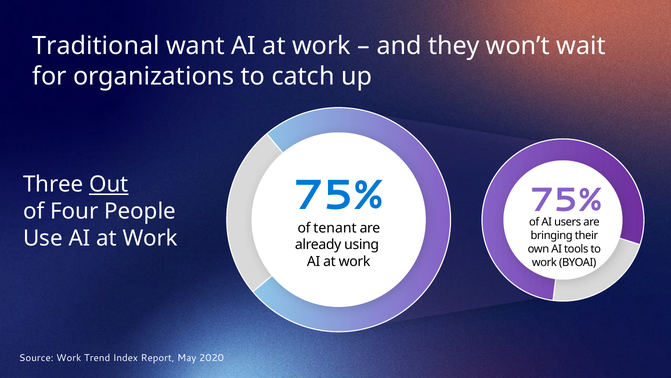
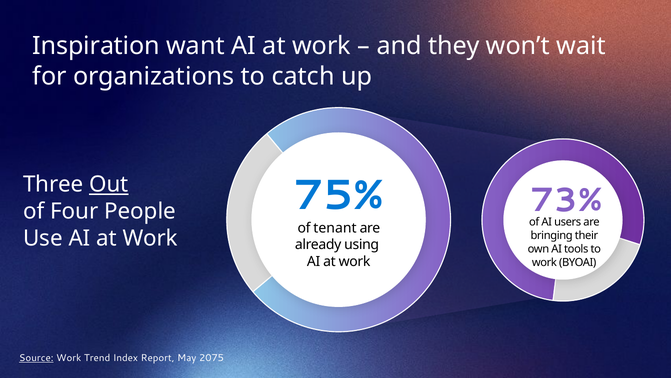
Traditional: Traditional -> Inspiration (96, 46)
75%: 75% -> 73% (566, 200)
Source underline: none -> present (36, 358)
2020: 2020 -> 2075 (212, 358)
